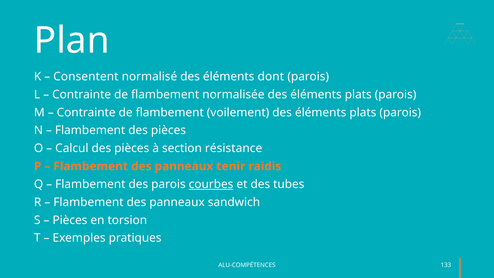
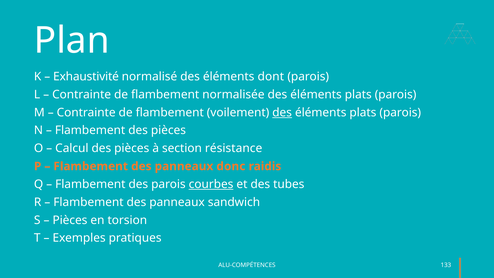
Consentent: Consentent -> Exhaustivité (86, 77)
des underline: none -> present (282, 112)
tenir: tenir -> donc (231, 166)
